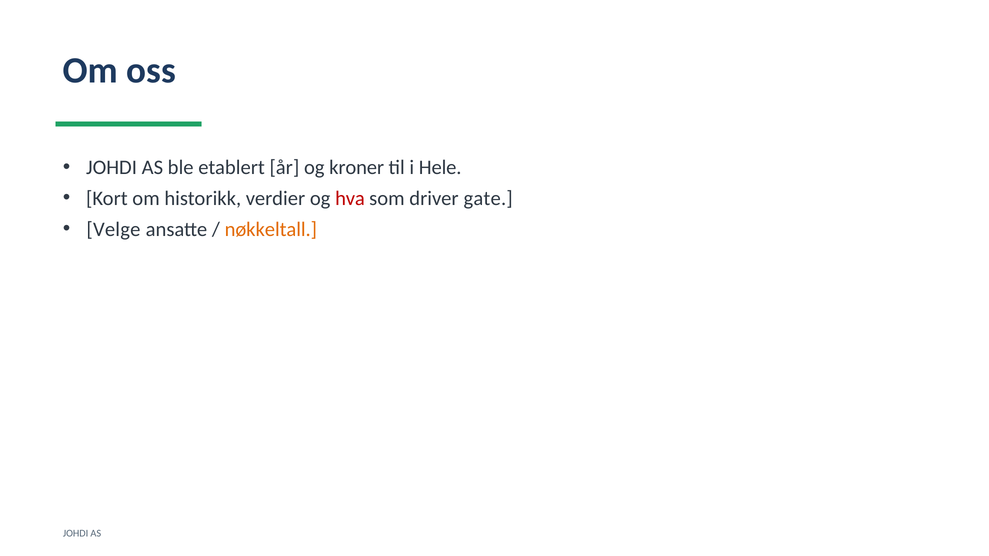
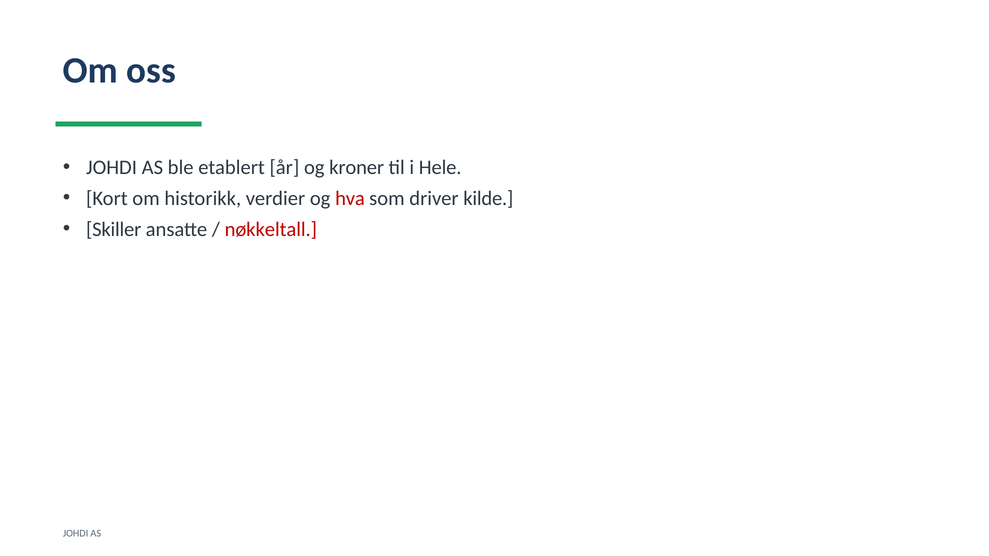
gate: gate -> kilde (488, 198)
Velge: Velge -> Skiller (114, 229)
nøkkeltall colour: orange -> red (271, 229)
